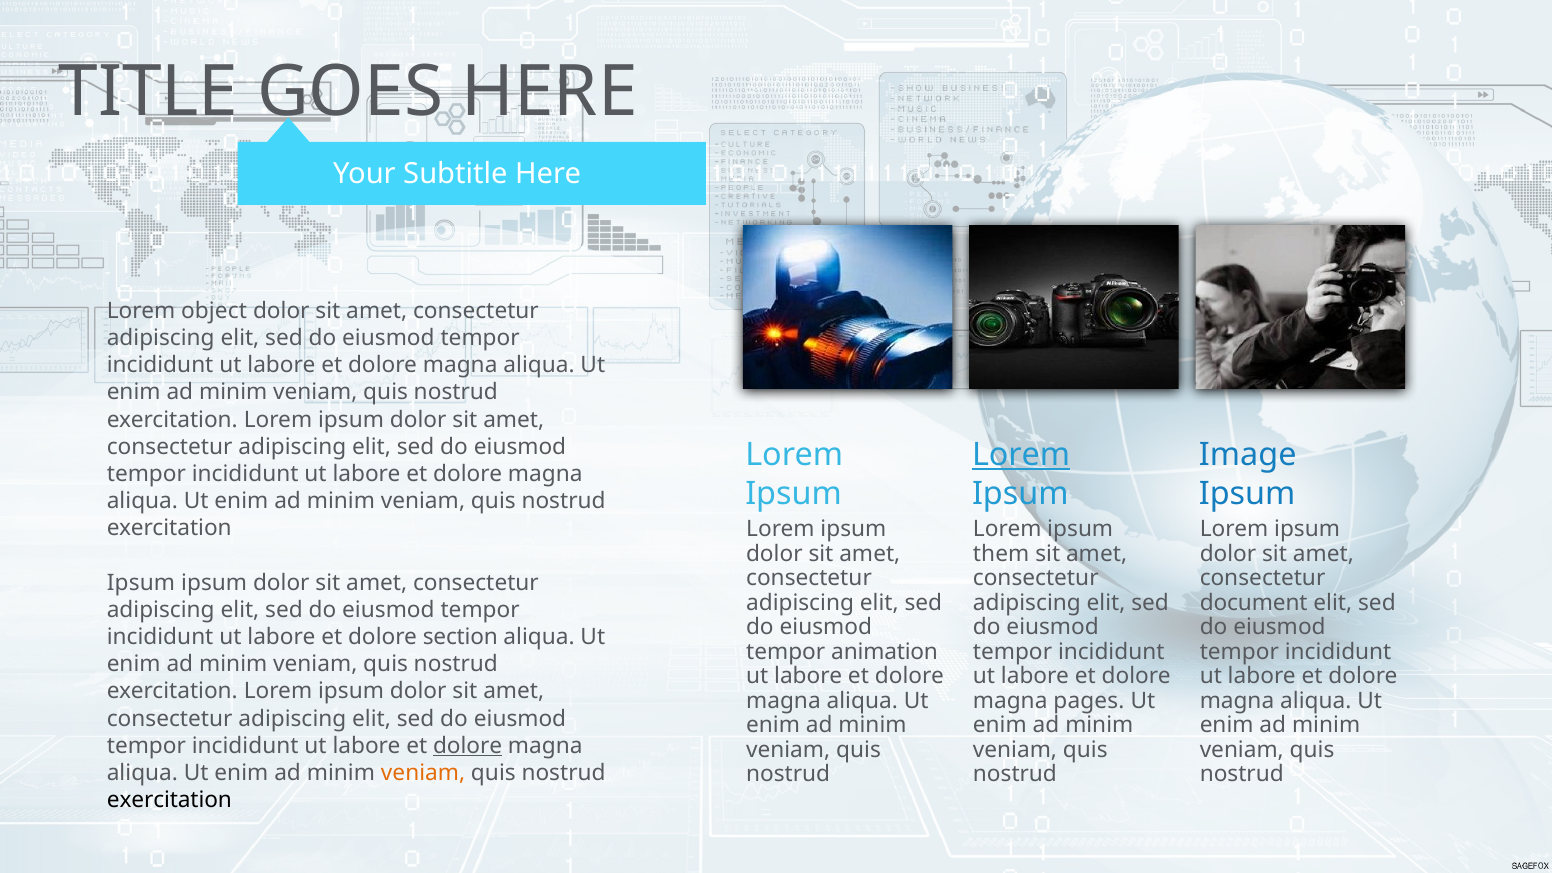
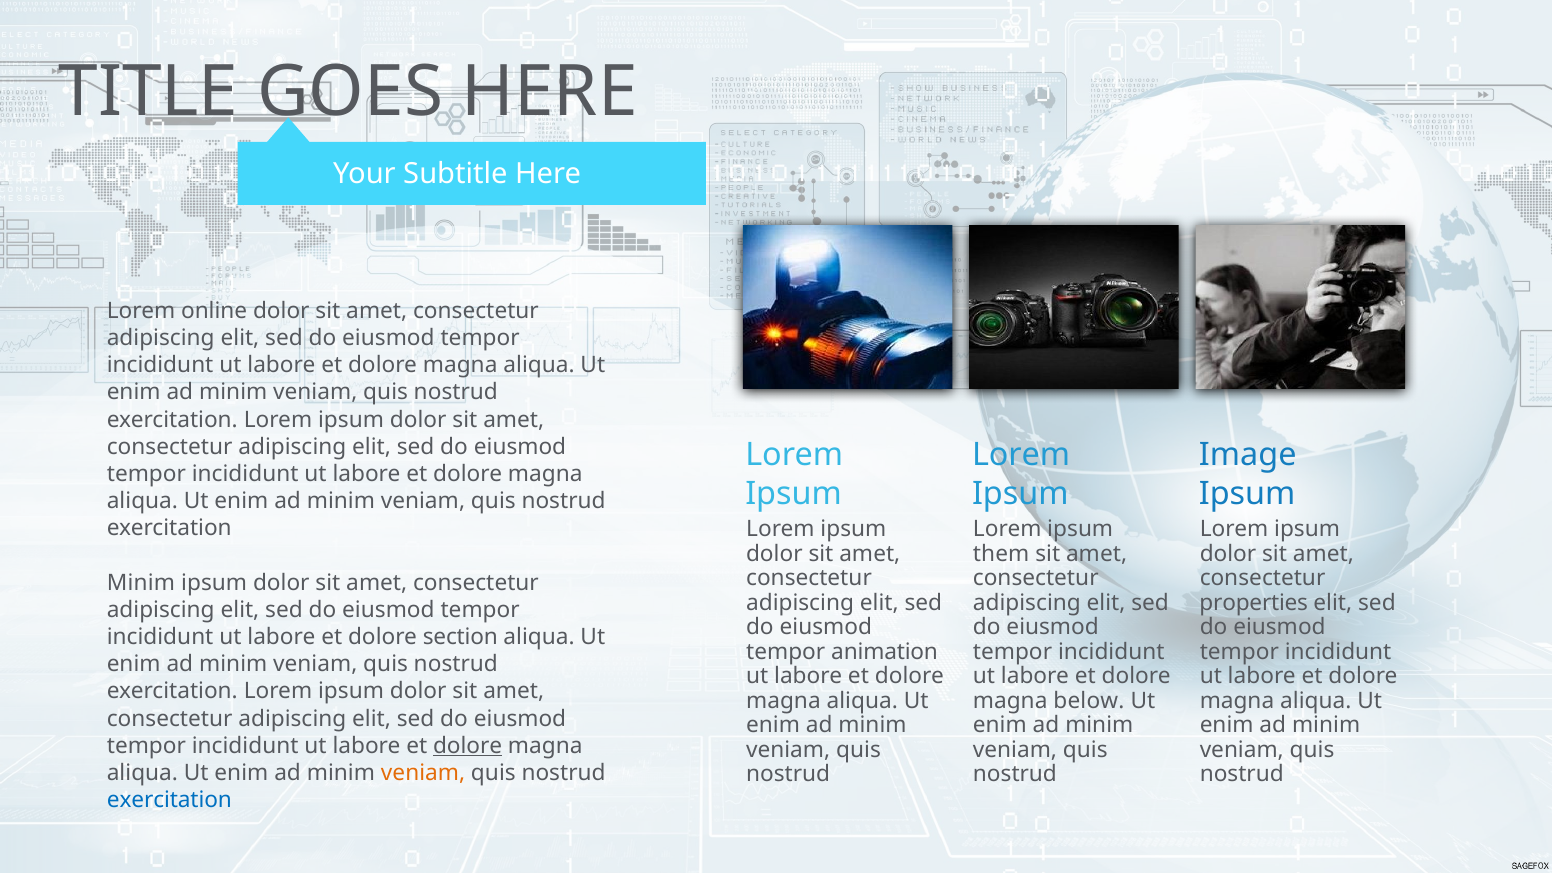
object: object -> online (214, 311)
Lorem underline: present -> none (1021, 455)
Ipsum: Ipsum -> Minim (141, 583)
document: document -> properties (1254, 603)
pages: pages -> below (1089, 701)
exercitation colour: black -> blue (169, 800)
